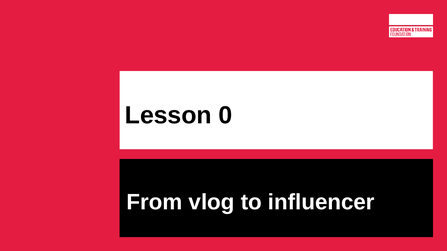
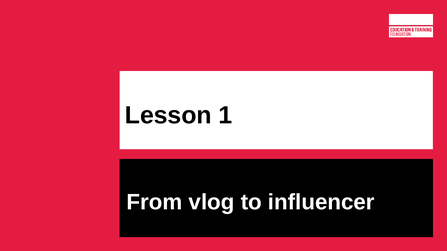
0: 0 -> 1 (226, 116)
